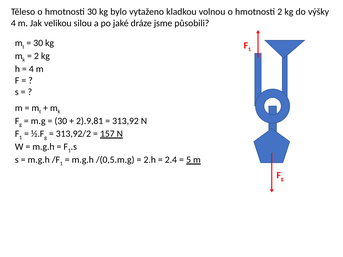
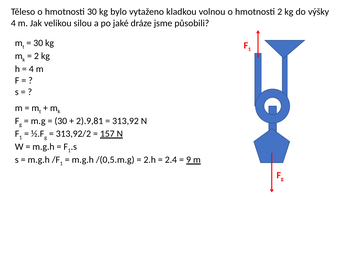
5: 5 -> 9 (189, 160)
